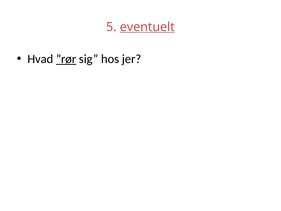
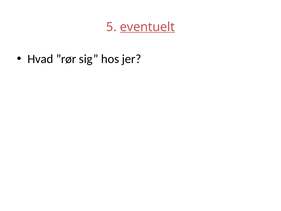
”rør underline: present -> none (66, 59)
